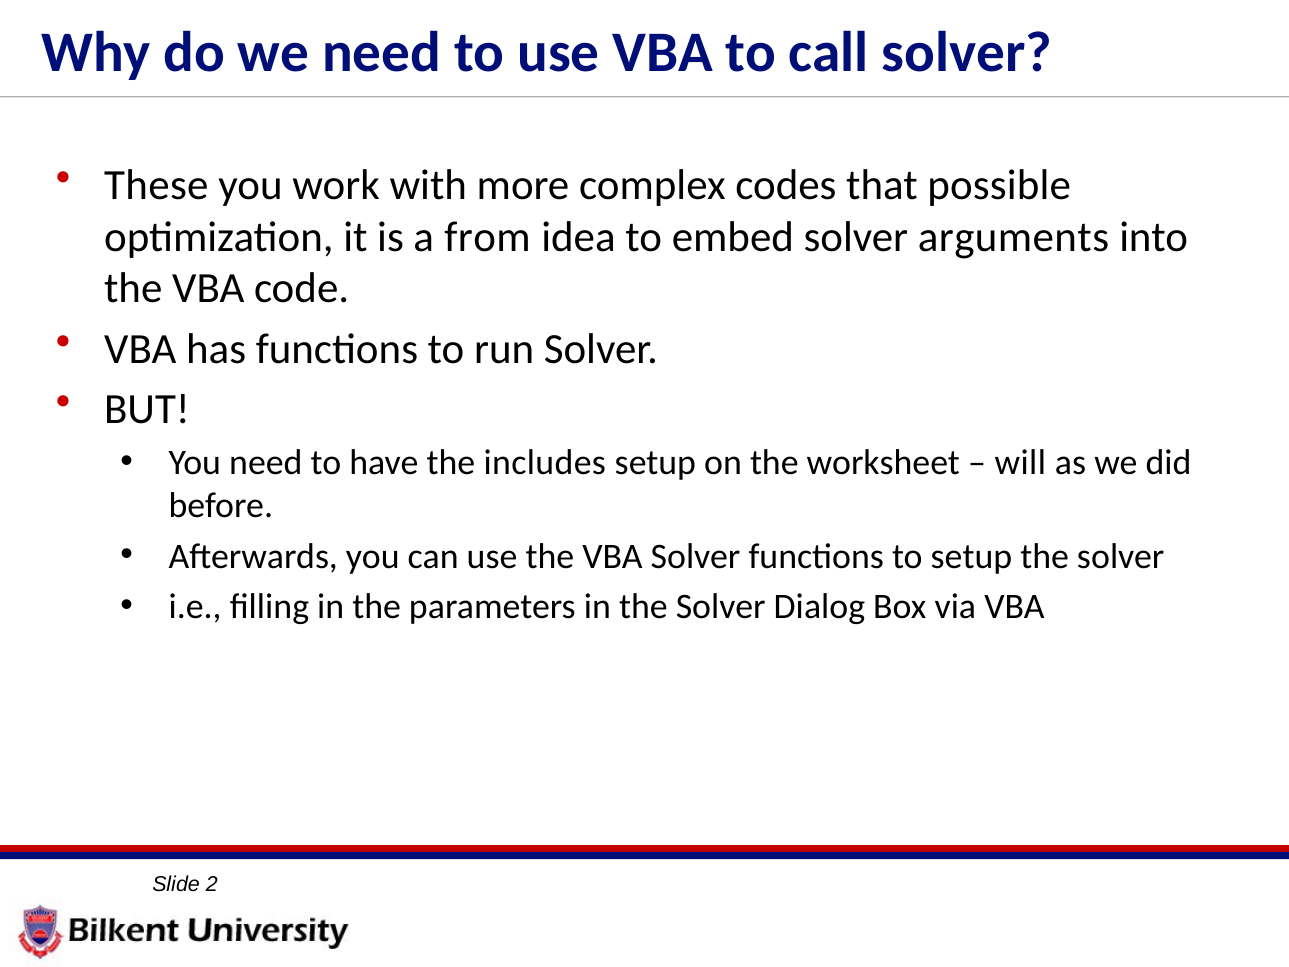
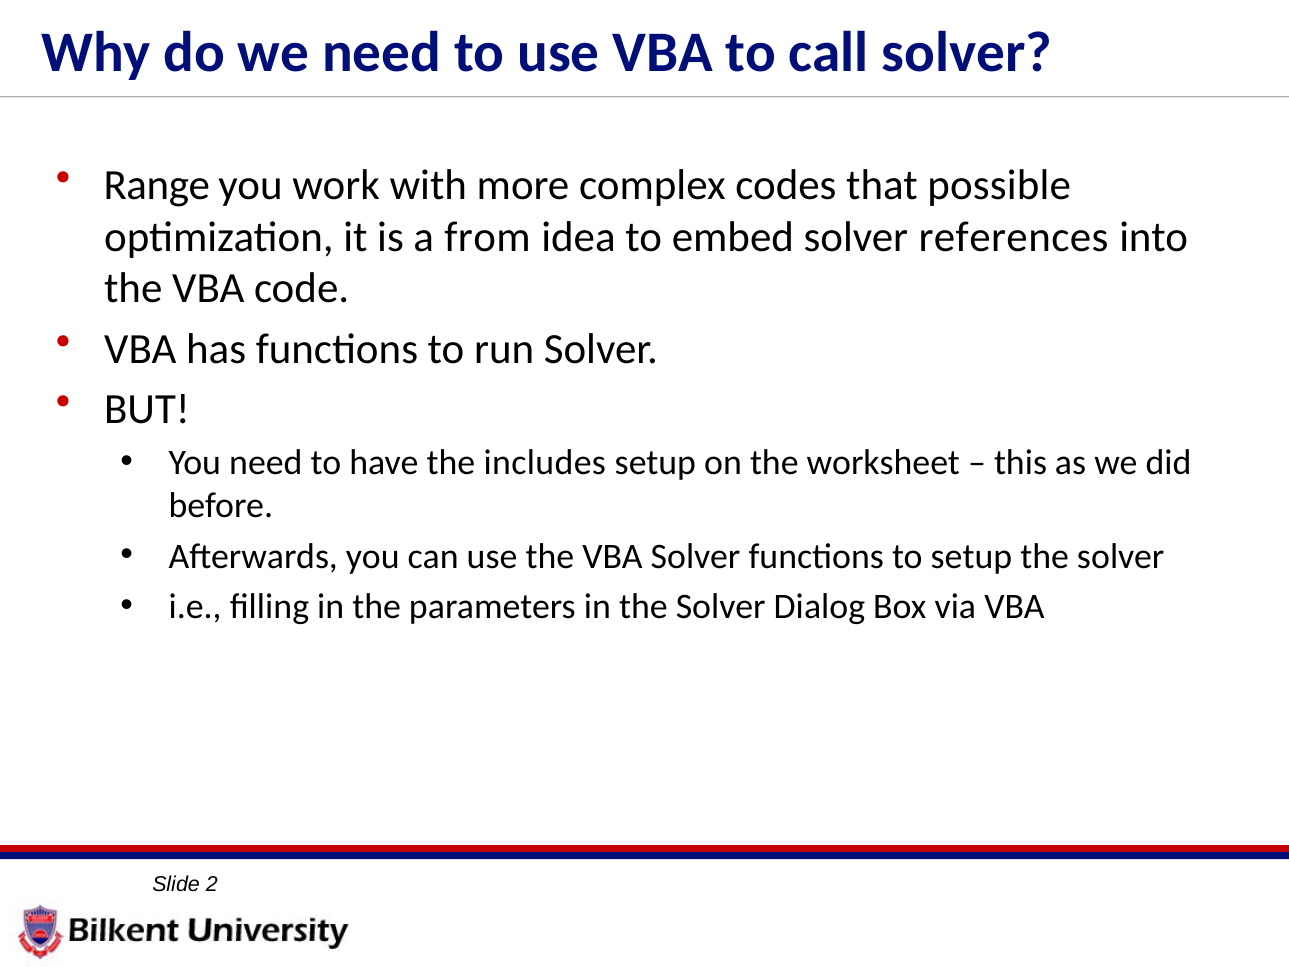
These: These -> Range (157, 186)
arguments: arguments -> references (1013, 237)
will: will -> this (1021, 463)
